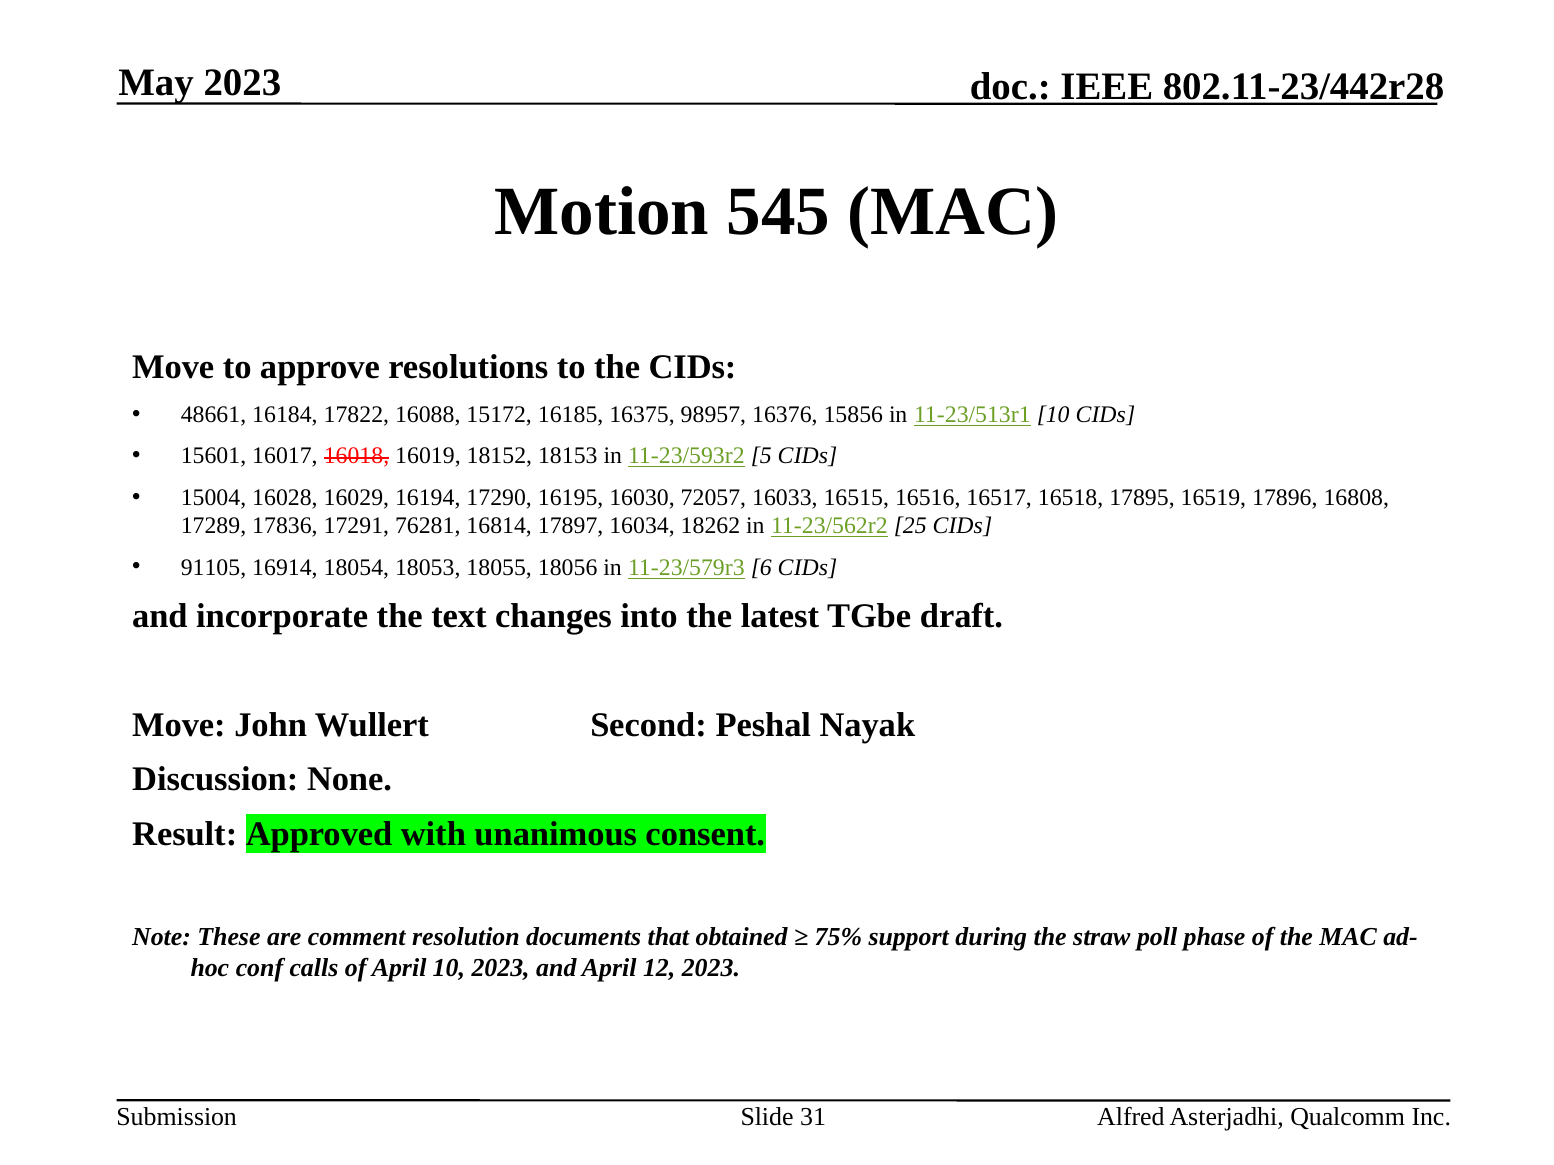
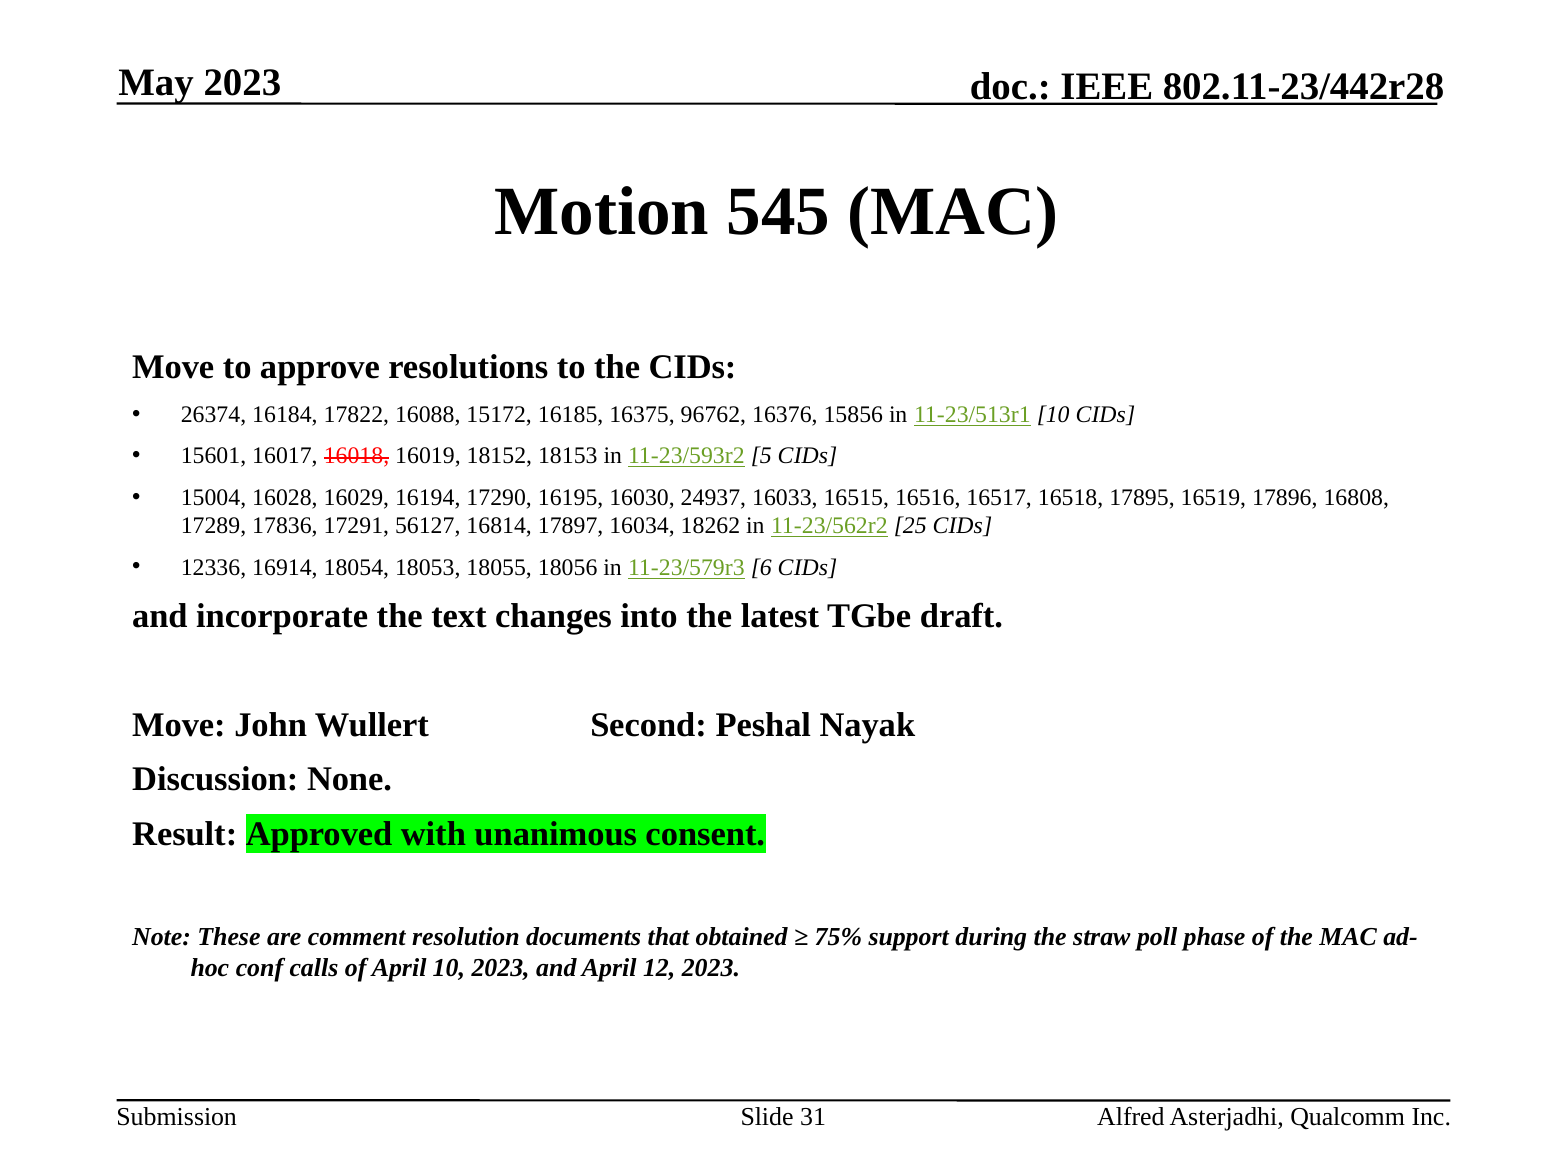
48661: 48661 -> 26374 (214, 415)
98957: 98957 -> 96762 (713, 415)
72057: 72057 -> 24937 (713, 498)
76281: 76281 -> 56127 (428, 526)
91105: 91105 -> 12336 (214, 568)
